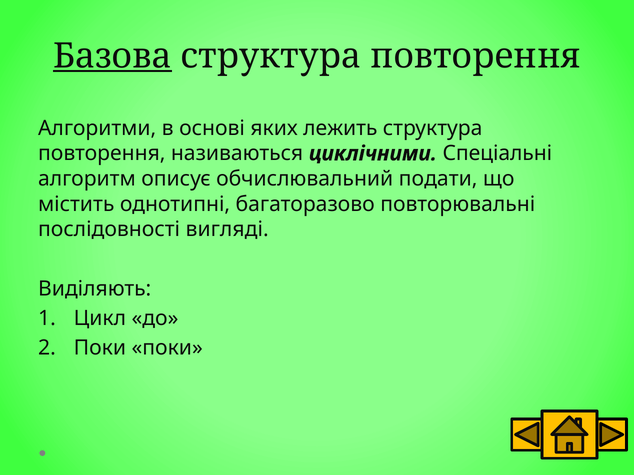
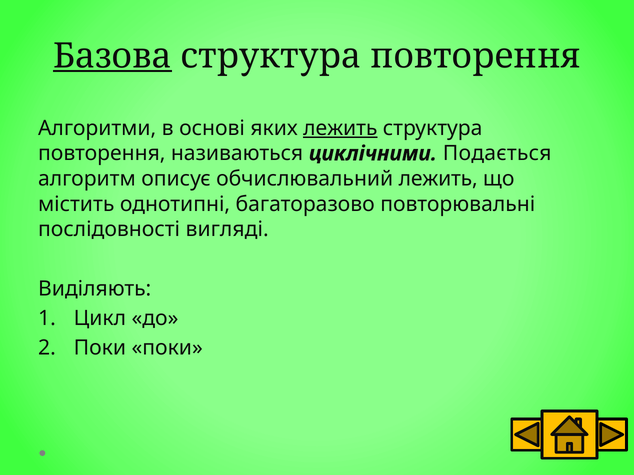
лежить underline: none -> present (340, 128)
Спеціальні: Спеціальні -> Подається (497, 154)
обчислювальний подати: подати -> лежить (438, 179)
